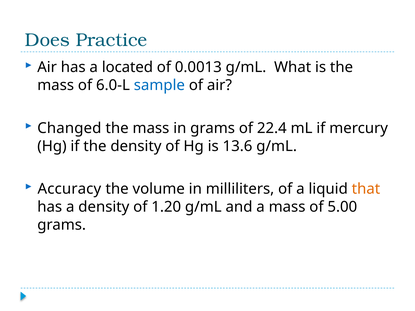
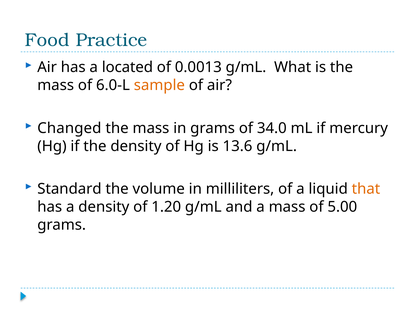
Does: Does -> Food (47, 40)
sample colour: blue -> orange (159, 85)
22.4: 22.4 -> 34.0 (272, 128)
Accuracy: Accuracy -> Standard (69, 189)
